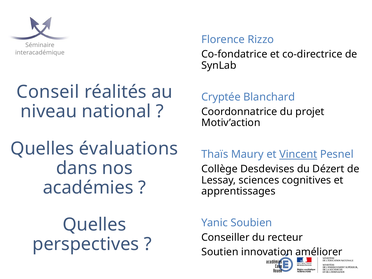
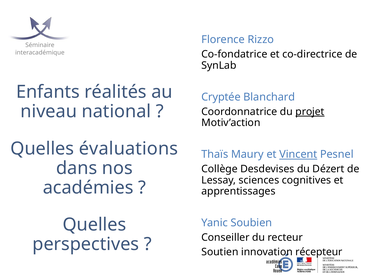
Conseil: Conseil -> Enfants (48, 92)
projet underline: none -> present (310, 112)
améliorer: améliorer -> récepteur (319, 252)
